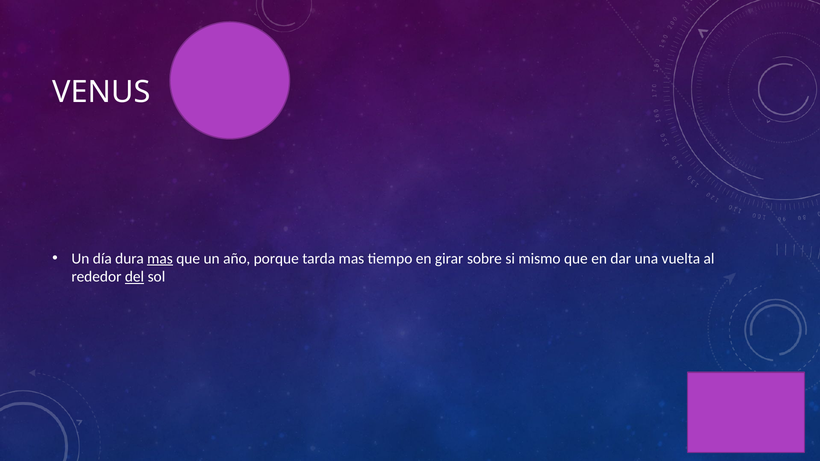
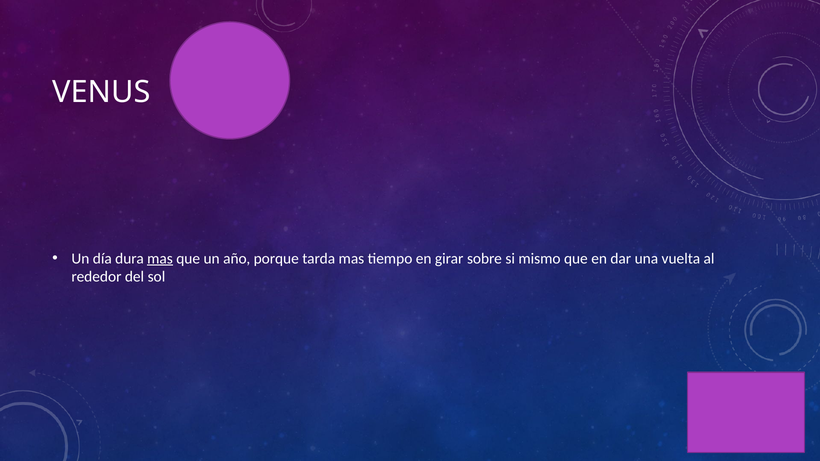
del underline: present -> none (135, 277)
